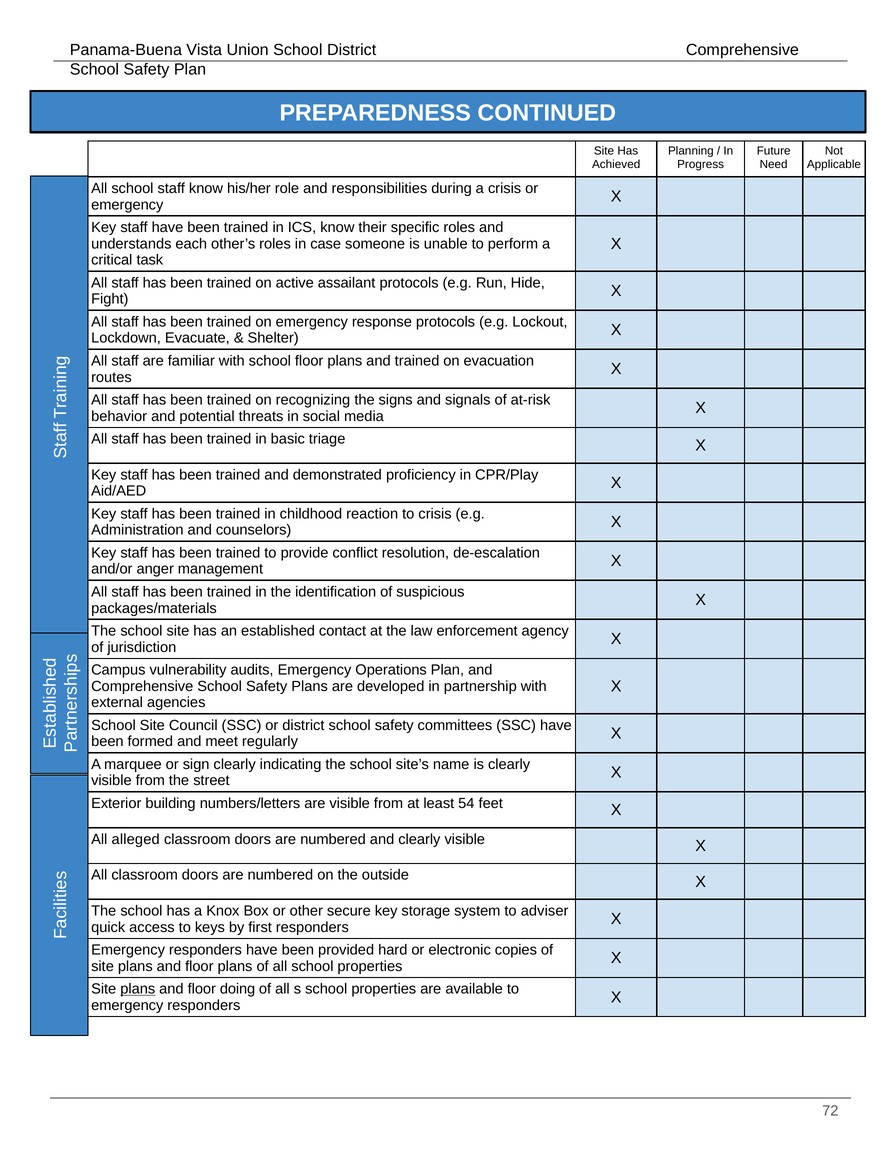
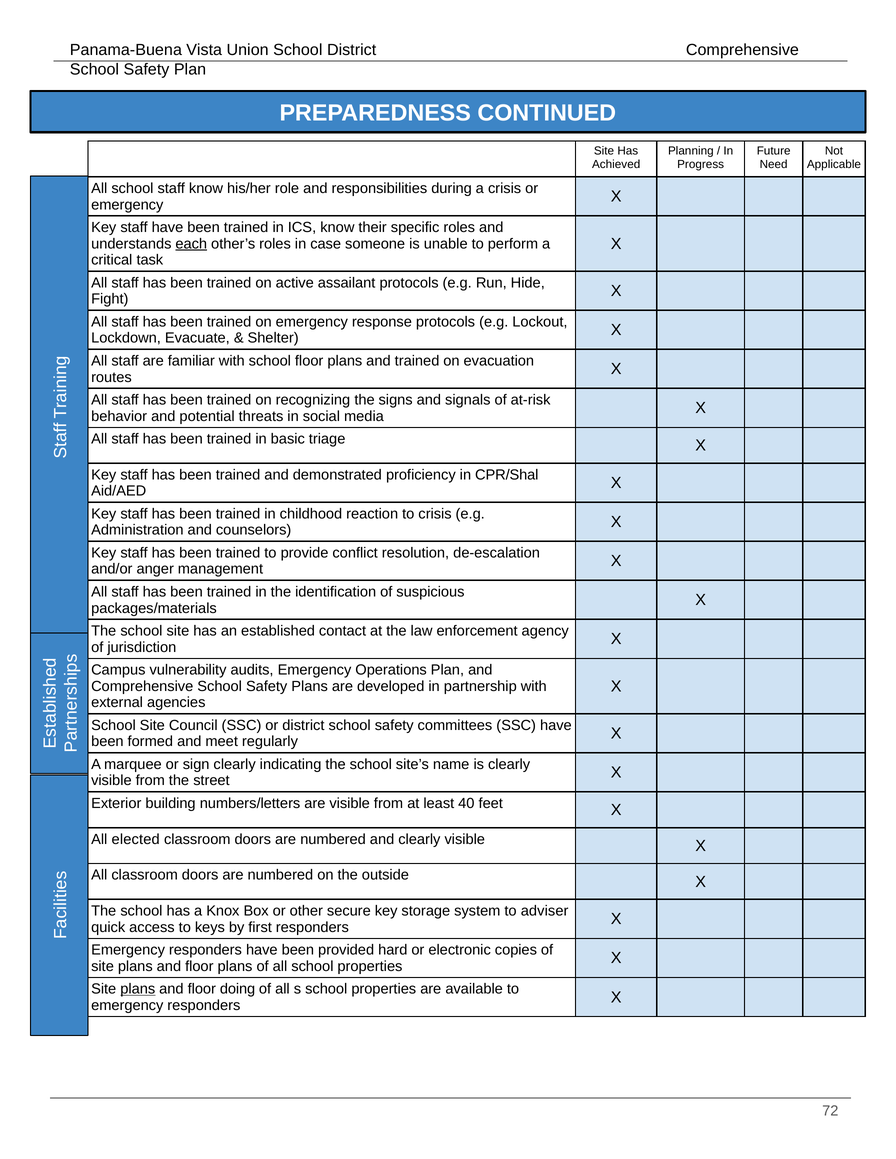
each underline: none -> present (191, 244)
CPR/Play: CPR/Play -> CPR/Shal (507, 475)
54: 54 -> 40 (466, 804)
alleged: alleged -> elected (136, 840)
